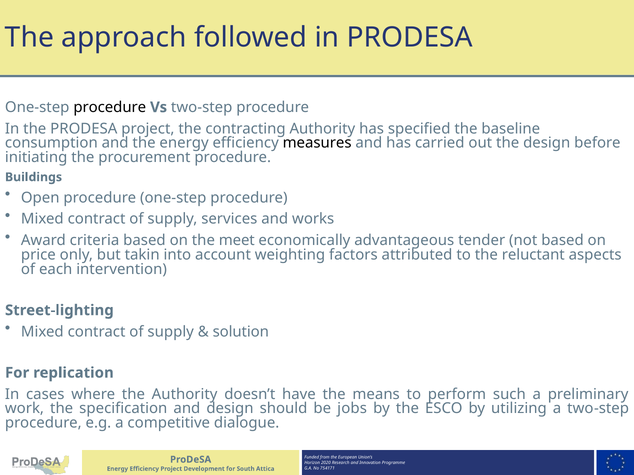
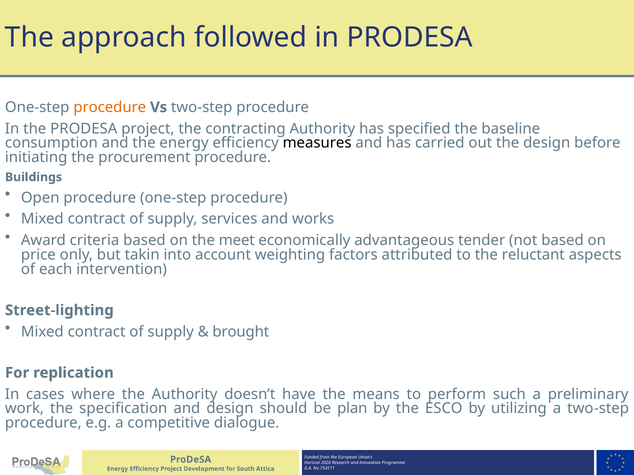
procedure colour: black -> orange (110, 107)
solution: solution -> brought (241, 332)
jobs: jobs -> plan (352, 409)
